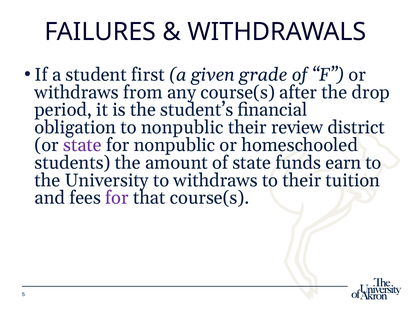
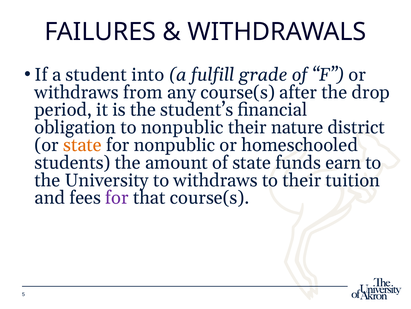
first: first -> into (148, 75)
given: given -> fulfill (213, 75)
review: review -> nature (297, 127)
state colour: purple -> orange (82, 145)
